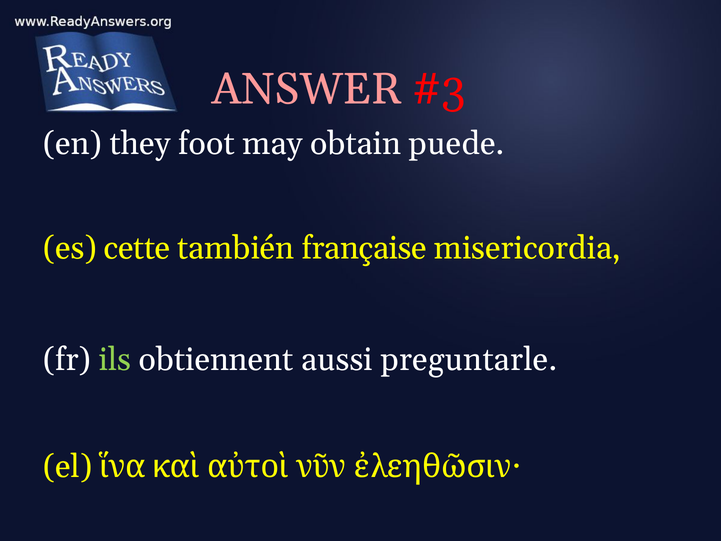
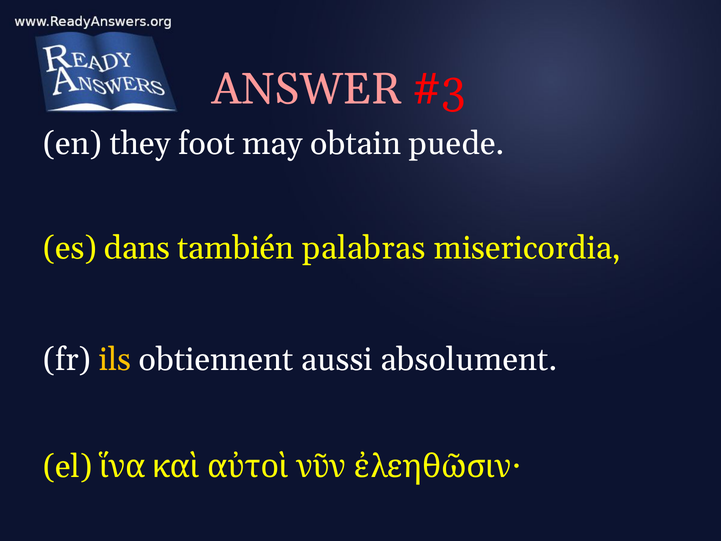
cette: cette -> dans (137, 248)
française: française -> palabras (364, 248)
ils colour: light green -> yellow (115, 359)
preguntarle: preguntarle -> absolument (469, 359)
